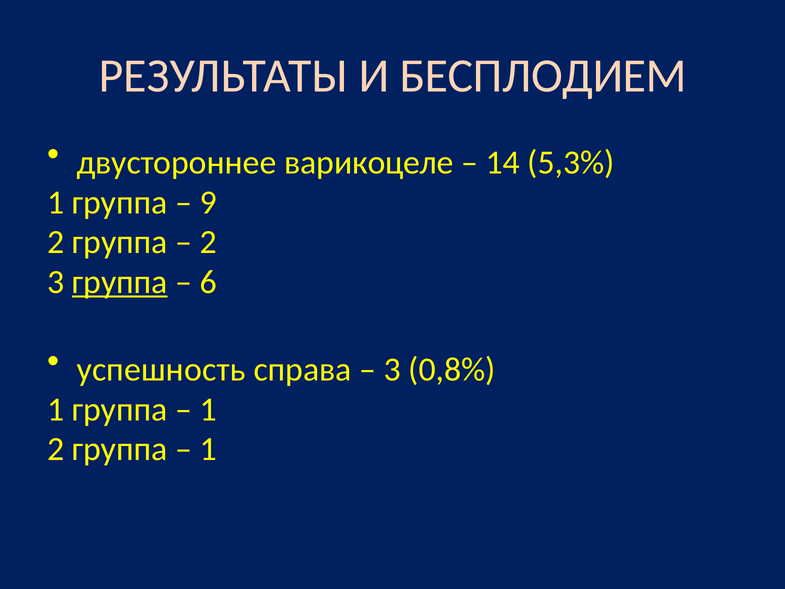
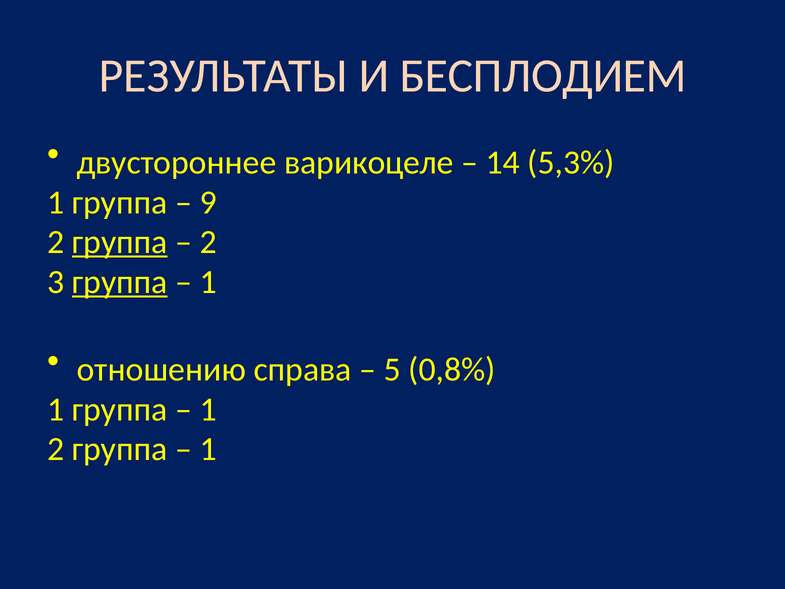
группа underline: none -> present (120, 242)
6: 6 -> 1 (208, 282)
успешность: успешность -> отношению (161, 369)
3: 3 -> 5 (392, 369)
